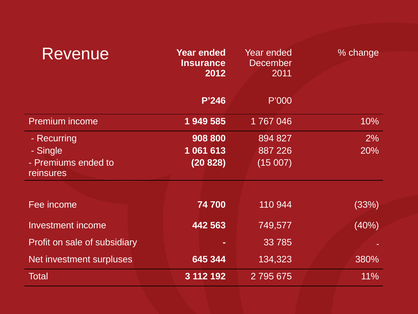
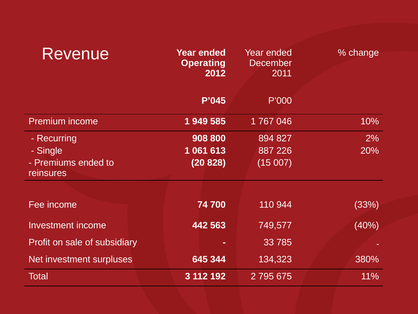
Insurance: Insurance -> Operating (203, 63)
P’246: P’246 -> P’045 (214, 101)
